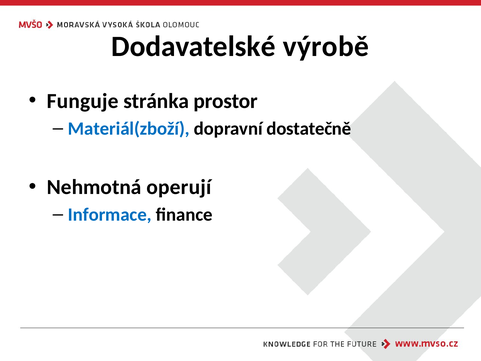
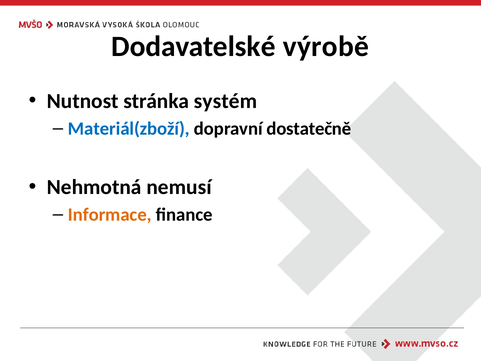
Funguje: Funguje -> Nutnost (83, 101)
prostor: prostor -> systém (225, 101)
operují: operují -> nemusí (179, 187)
Informace colour: blue -> orange (110, 215)
